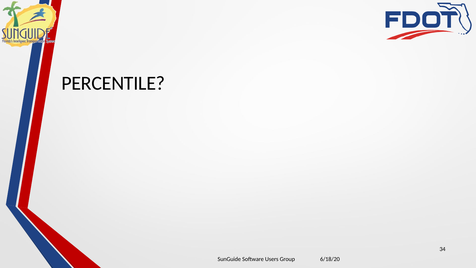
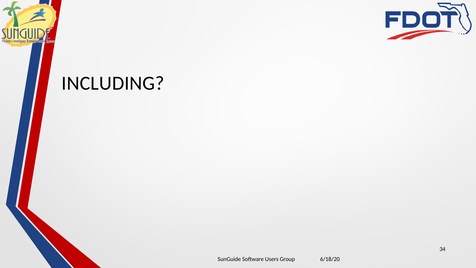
PERCENTILE: PERCENTILE -> INCLUDING (113, 83)
